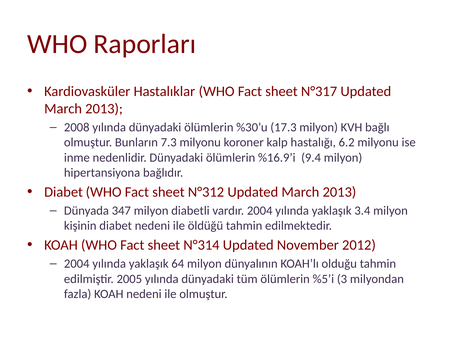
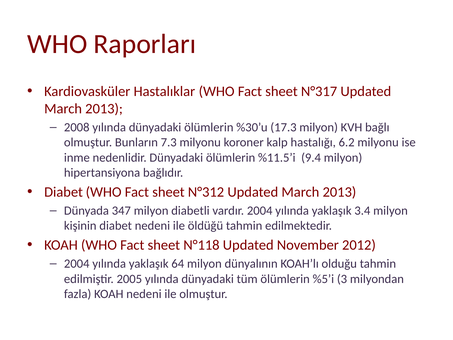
%16.9’i: %16.9’i -> %11.5’i (277, 157)
N°314: N°314 -> N°118 (201, 245)
